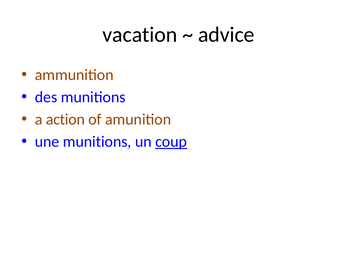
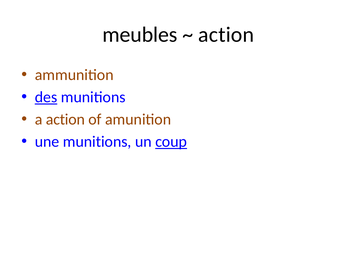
vacation: vacation -> meubles (140, 35)
advice: advice -> action (226, 35)
des underline: none -> present (46, 97)
